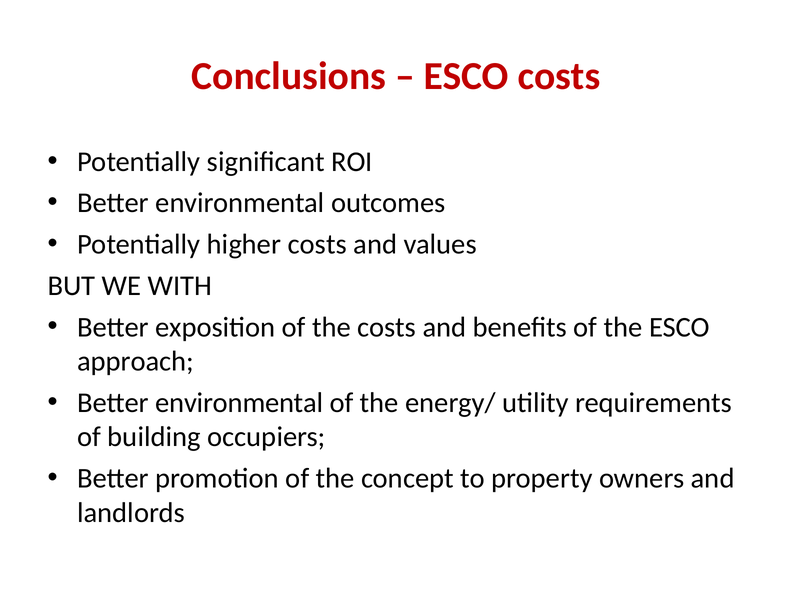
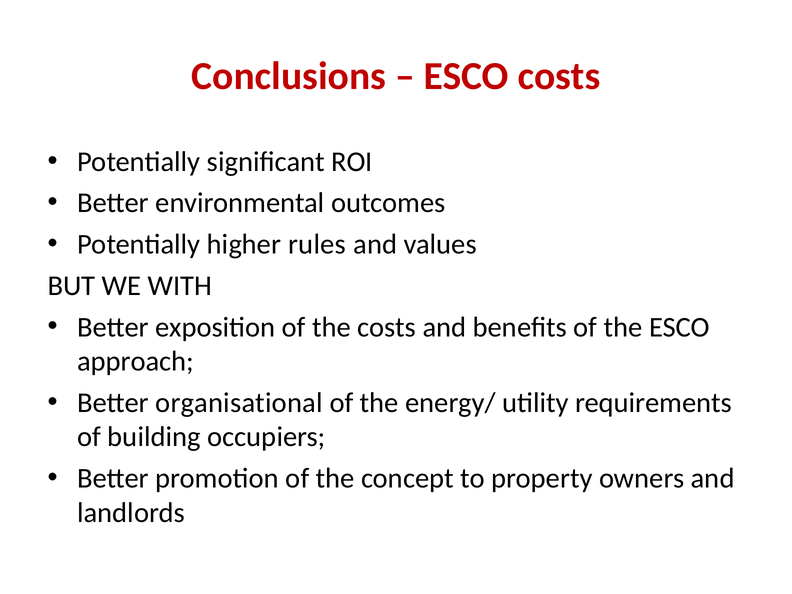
higher costs: costs -> rules (317, 244)
environmental: environmental -> organisational (239, 403)
